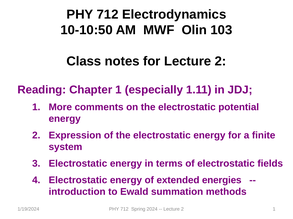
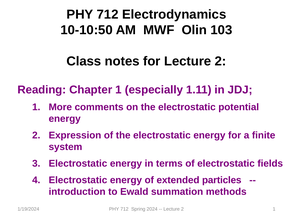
energies: energies -> particles (222, 181)
